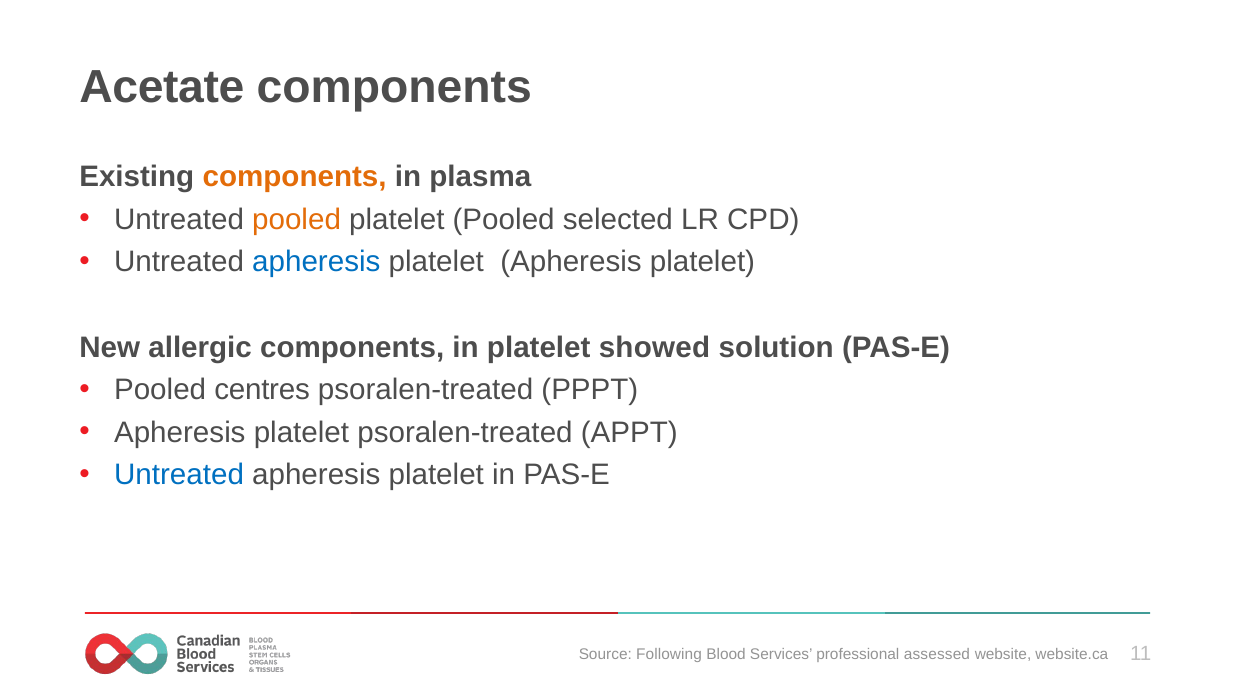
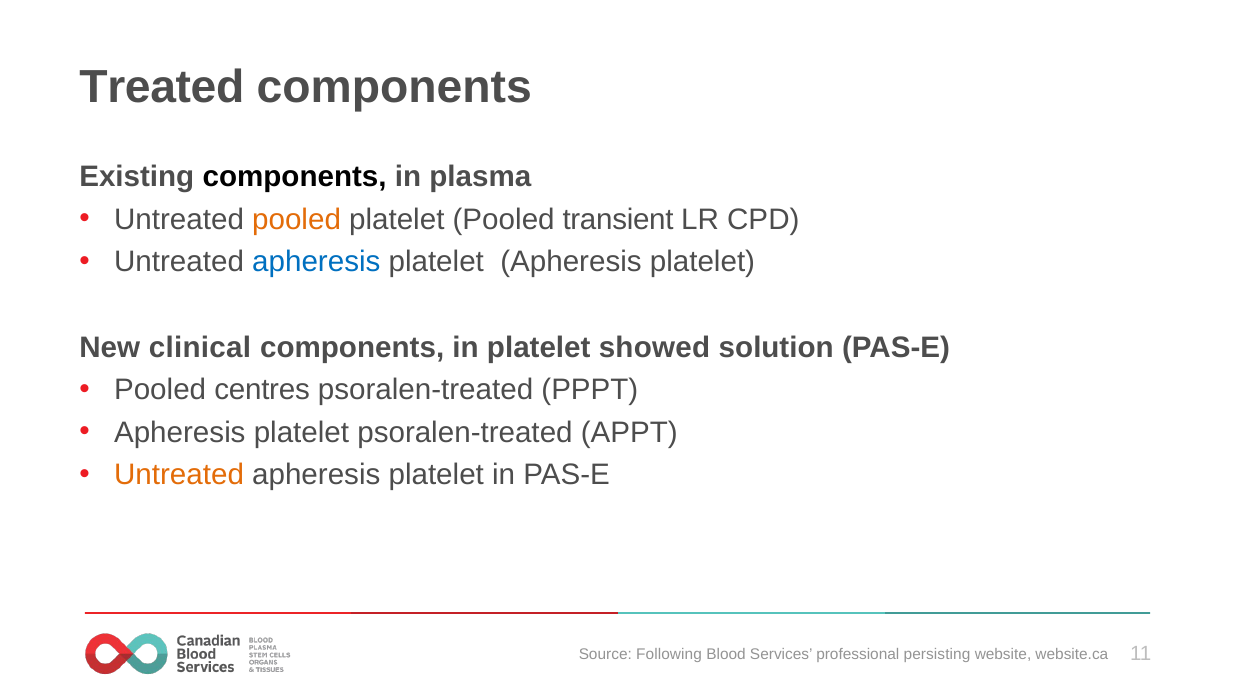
Acetate: Acetate -> Treated (162, 87)
components colour: orange -> black (295, 177)
selected: selected -> transient (618, 220)
allergic: allergic -> clinical (200, 347)
Untreated colour: blue -> orange (179, 475)
assessed: assessed -> persisting (937, 655)
